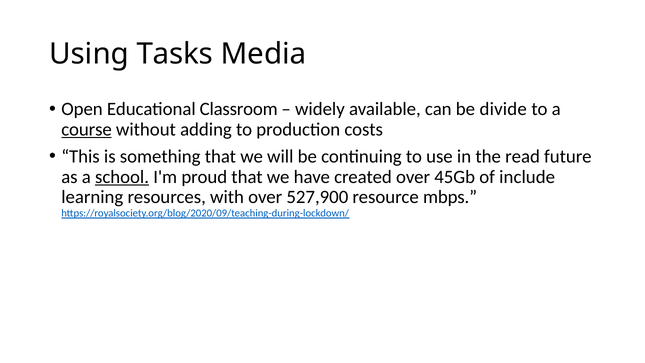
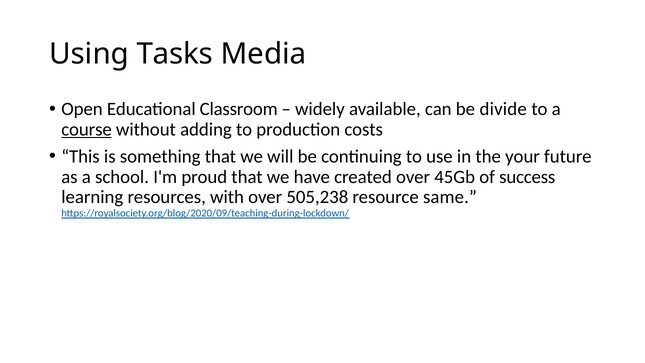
read: read -> your (523, 156)
school underline: present -> none (122, 177)
include: include -> success (527, 177)
527,900: 527,900 -> 505,238 (317, 197)
mbps: mbps -> same (450, 197)
